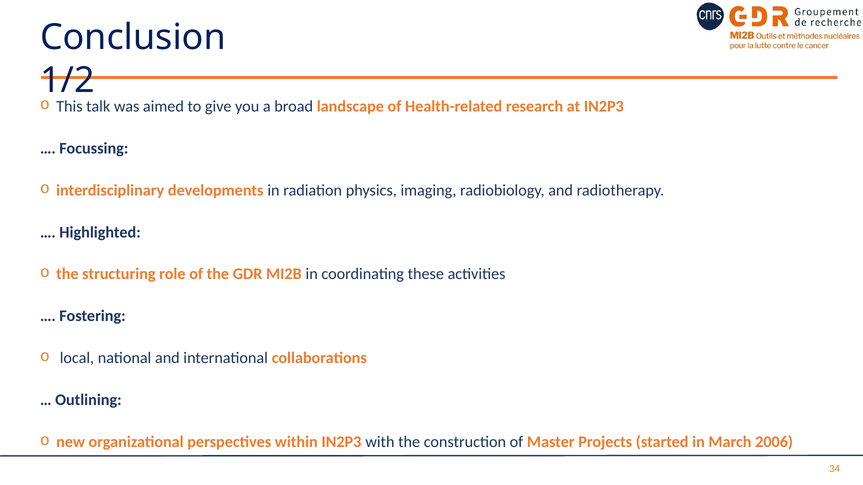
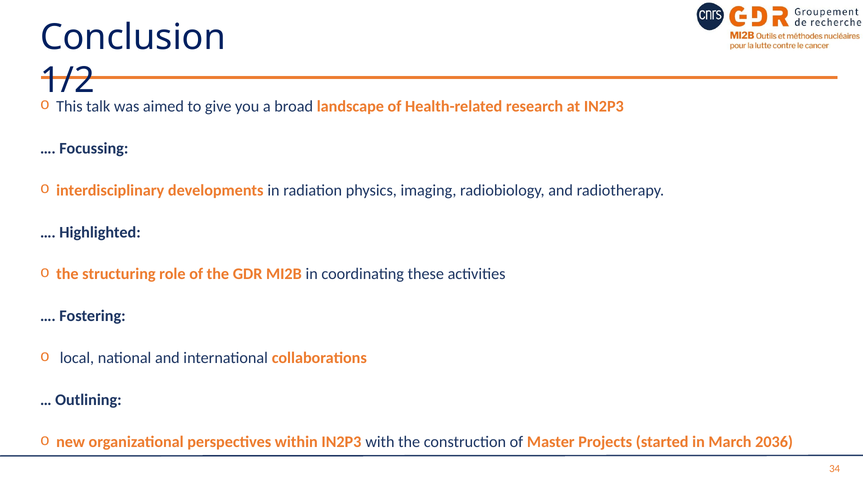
2006: 2006 -> 2036 (774, 442)
